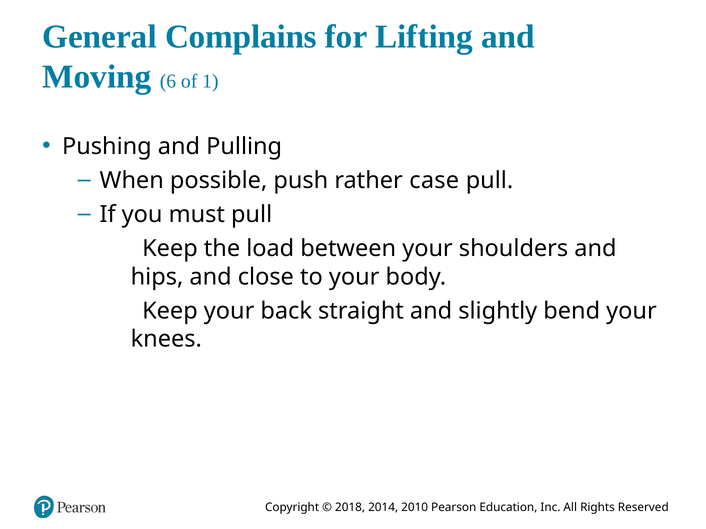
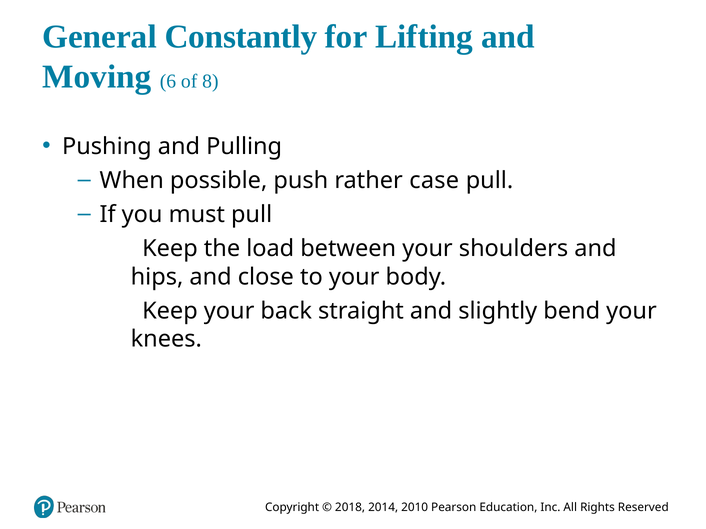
Complains: Complains -> Constantly (241, 37)
1: 1 -> 8 (210, 81)
